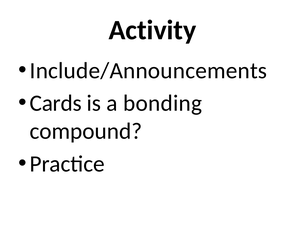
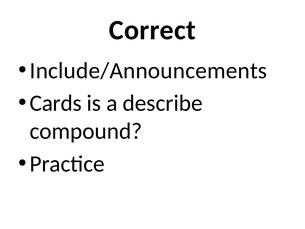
Activity: Activity -> Correct (152, 30)
bonding: bonding -> describe (163, 103)
